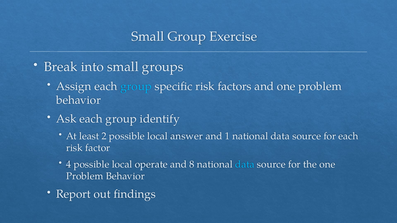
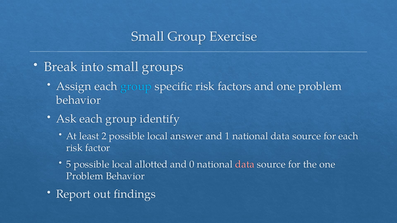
4: 4 -> 5 (69, 165)
operate: operate -> allotted (151, 165)
8: 8 -> 0 (192, 165)
data colour: light blue -> pink (245, 165)
